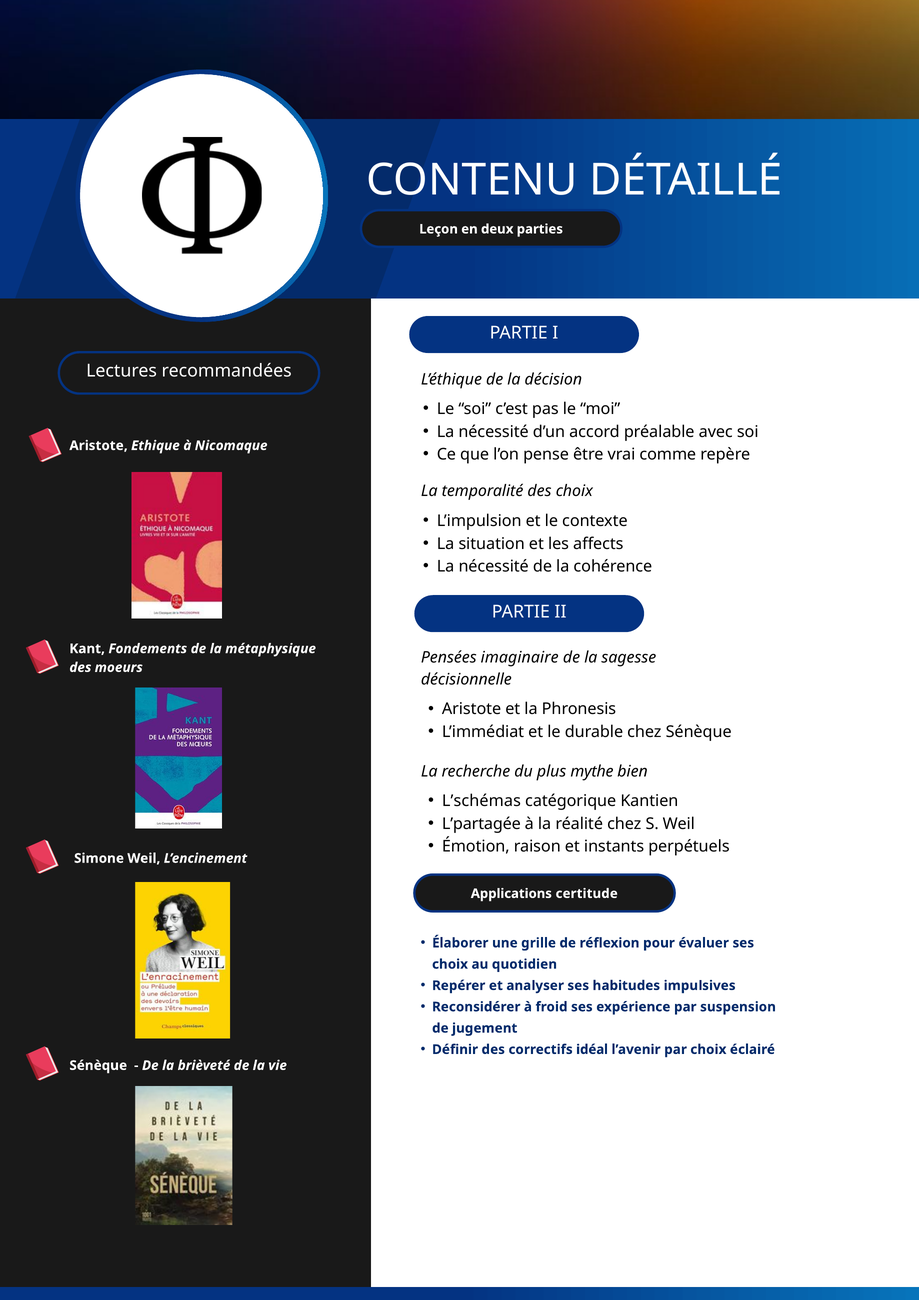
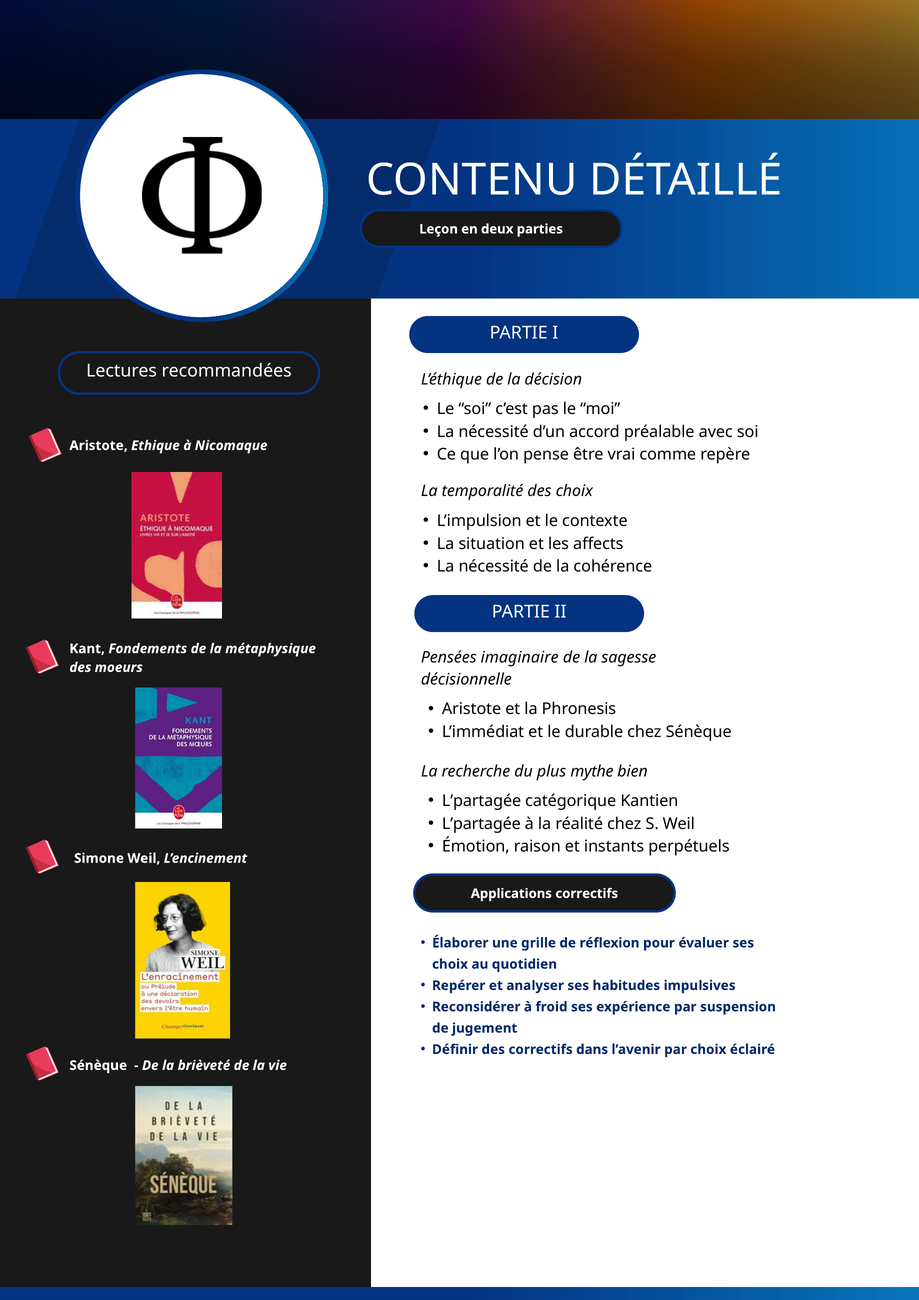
L’schémas: L’schémas -> L’partagée (482, 801)
Applications certitude: certitude -> correctifs (587, 894)
idéal: idéal -> dans (592, 1050)
